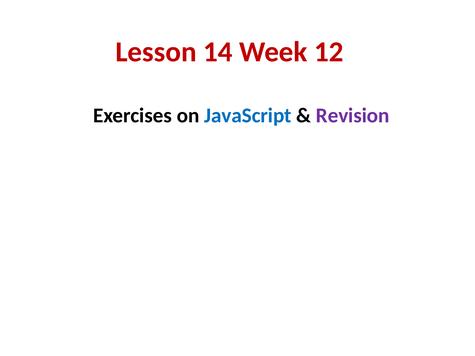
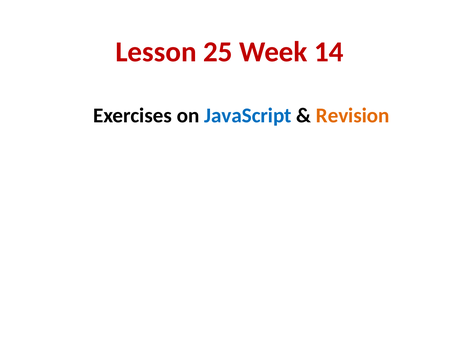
14: 14 -> 25 (218, 52)
12: 12 -> 14 (329, 52)
Revision colour: purple -> orange (353, 116)
